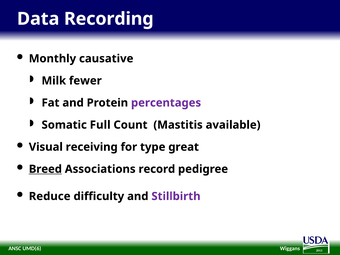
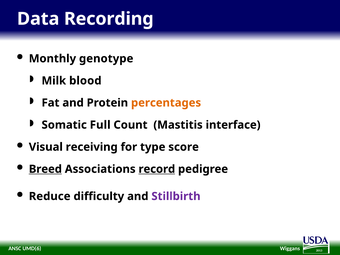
causative: causative -> genotype (106, 59)
fewer: fewer -> blood (85, 81)
percentages colour: purple -> orange (166, 103)
available: available -> interface (233, 125)
great: great -> score (184, 147)
record underline: none -> present (157, 169)
